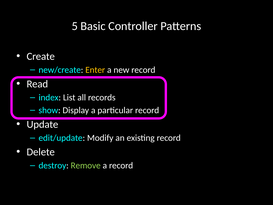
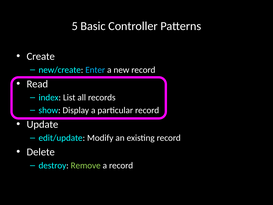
Enter colour: yellow -> light blue (95, 70)
